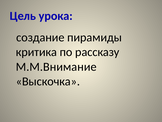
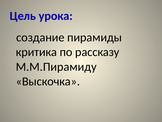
М.М.Внимание: М.М.Внимание -> М.М.Пирамиду (56, 66)
